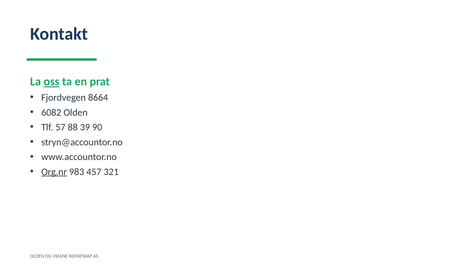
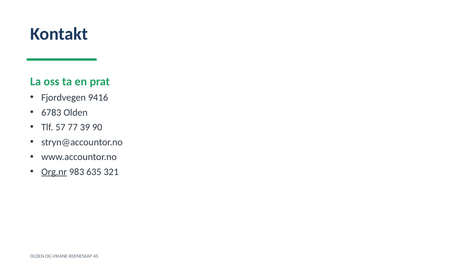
oss underline: present -> none (52, 82)
8664: 8664 -> 9416 (98, 97)
6082: 6082 -> 6783 (51, 112)
88: 88 -> 77 (73, 127)
457: 457 -> 635 (94, 172)
